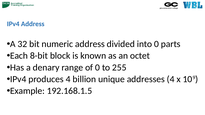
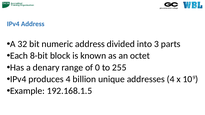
into 0: 0 -> 3 (156, 44)
